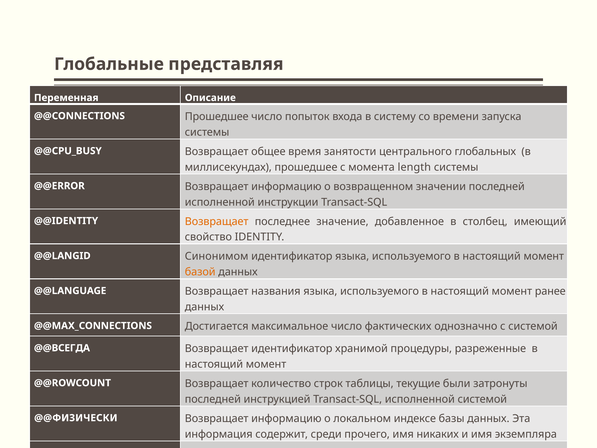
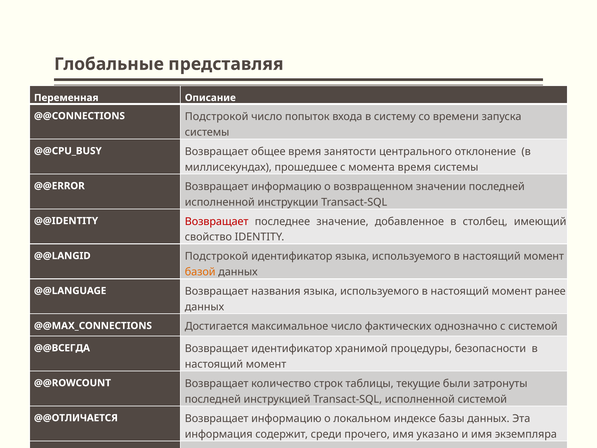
@@CONNECTIONS Прошедшее: Прошедшее -> Подстрокой (217, 116)
глобальных: глобальных -> отклонение (485, 151)
момента length: length -> время (414, 167)
Возвращает colour: orange -> red (217, 221)
@@LANGID Синонимом: Синонимом -> Подстрокой (217, 256)
разреженные: разреженные -> безопасности (490, 348)
@@ФИЗИЧЕСКИ: @@ФИЗИЧЕСКИ -> @@ОТЛИЧАЕТСЯ (76, 418)
никаких: никаких -> указано (438, 434)
